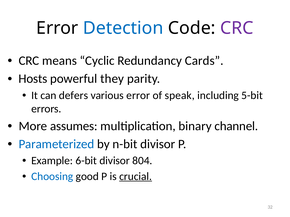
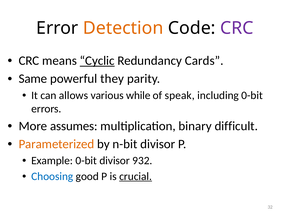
Detection colour: blue -> orange (123, 28)
Cyclic underline: none -> present (97, 61)
Hosts: Hosts -> Same (33, 79)
defers: defers -> allows (74, 96)
various error: error -> while (138, 96)
including 5-bit: 5-bit -> 0-bit (252, 96)
channel: channel -> difficult (236, 126)
Parameterized colour: blue -> orange (56, 144)
Example 6-bit: 6-bit -> 0-bit (86, 161)
804: 804 -> 932 (142, 161)
